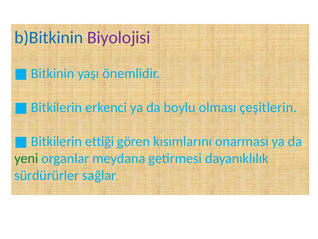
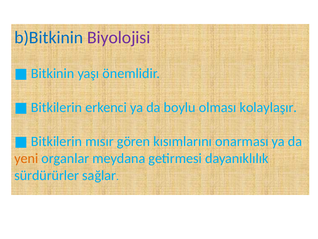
çeşitlerin: çeşitlerin -> kolaylaşır (268, 107)
ettiği: ettiği -> mısır (100, 141)
yeni colour: green -> orange (26, 158)
